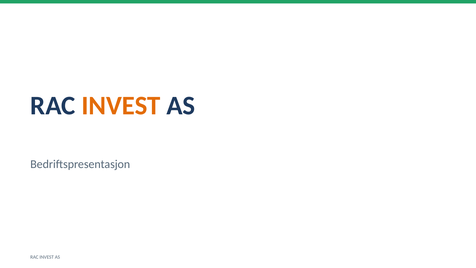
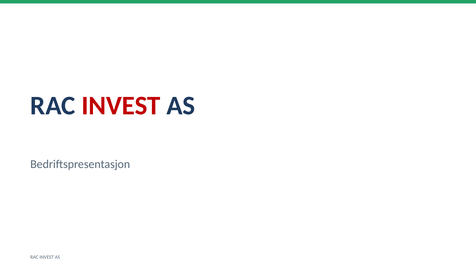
INVEST colour: orange -> red (121, 106)
